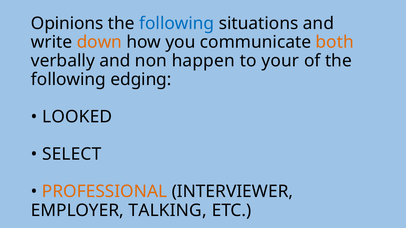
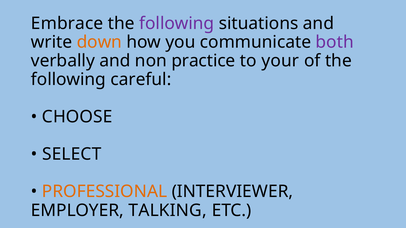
Opinions: Opinions -> Embrace (67, 23)
following colour: blue -> purple (177, 23)
both colour: orange -> purple (335, 42)
happen: happen -> practice (203, 61)
edging: edging -> careful (141, 80)
LOOKED: LOOKED -> CHOOSE (77, 117)
